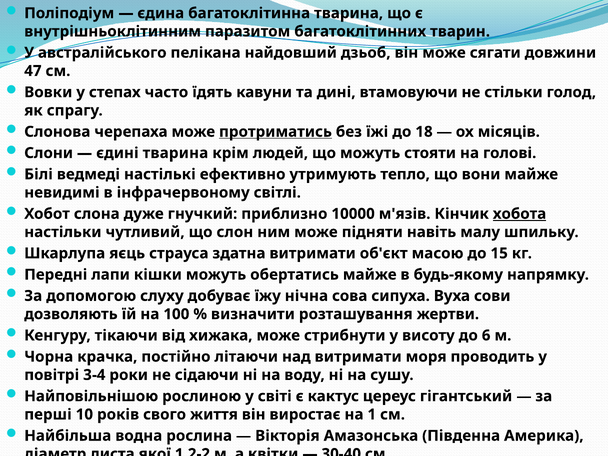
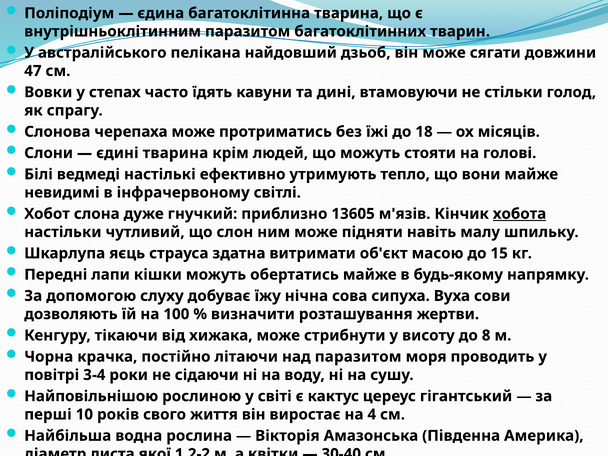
протриматись underline: present -> none (275, 132)
10000: 10000 -> 13605 (353, 214)
6: 6 -> 8 (486, 335)
над витримати: витримати -> паразитом (358, 357)
1: 1 -> 4 (372, 414)
